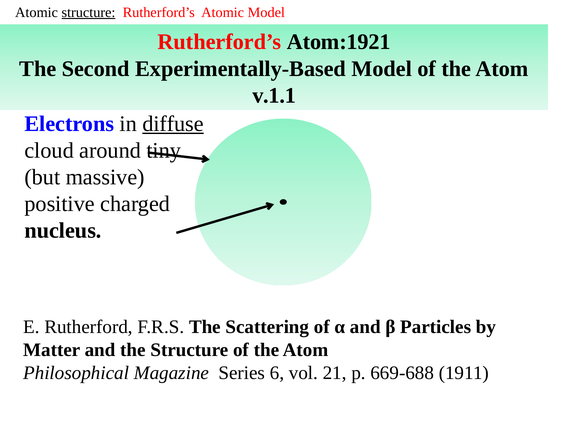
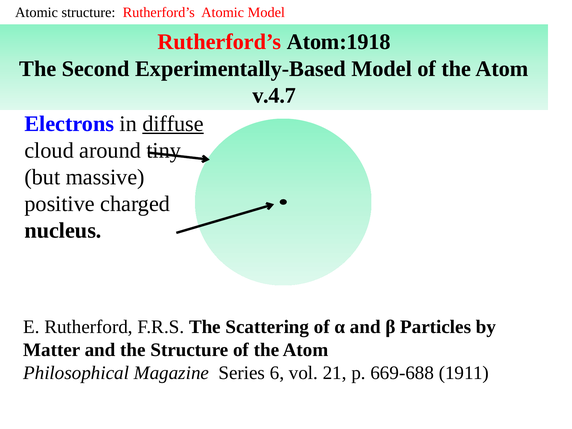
structure underline: present -> none (89, 12)
Atom:1921: Atom:1921 -> Atom:1918 (339, 42)
v.1.1: v.1.1 -> v.4.7 (274, 95)
